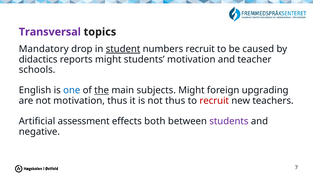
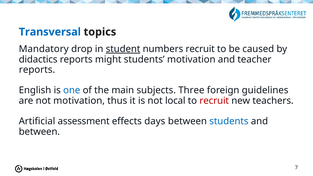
Transversal colour: purple -> blue (50, 32)
schools: schools -> reports (37, 70)
the underline: present -> none (102, 90)
subjects Might: Might -> Three (191, 90)
upgrading: upgrading -> guidelines (265, 90)
not thus: thus -> local (175, 101)
both: both -> days (155, 121)
students colour: purple -> blue (229, 121)
negative: negative -> between (39, 132)
